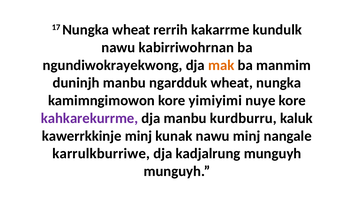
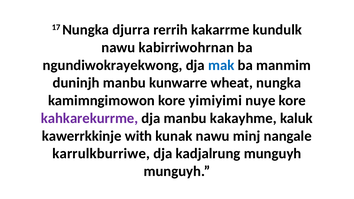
Nungka wheat: wheat -> djurra (131, 30)
mak colour: orange -> blue (221, 65)
ngardduk: ngardduk -> kunwarre (178, 83)
kurdburru: kurdburru -> kakayhme (243, 118)
kawerrkkinje minj: minj -> with (139, 136)
